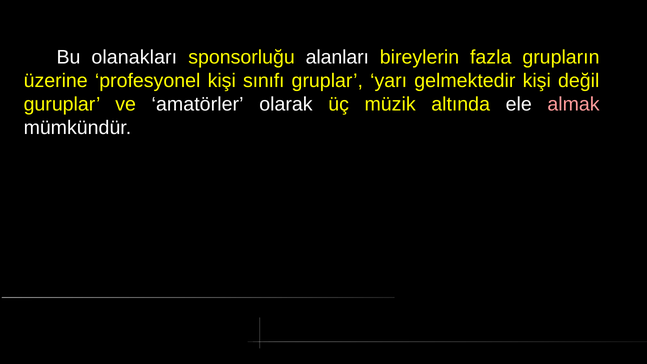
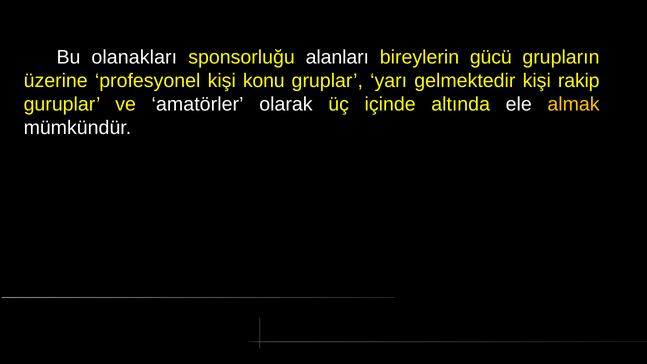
fazla: fazla -> gücü (491, 57)
sınıfı: sınıfı -> konu (264, 81)
değil: değil -> rakip (579, 81)
müzik: müzik -> içinde (390, 104)
almak colour: pink -> yellow (574, 104)
